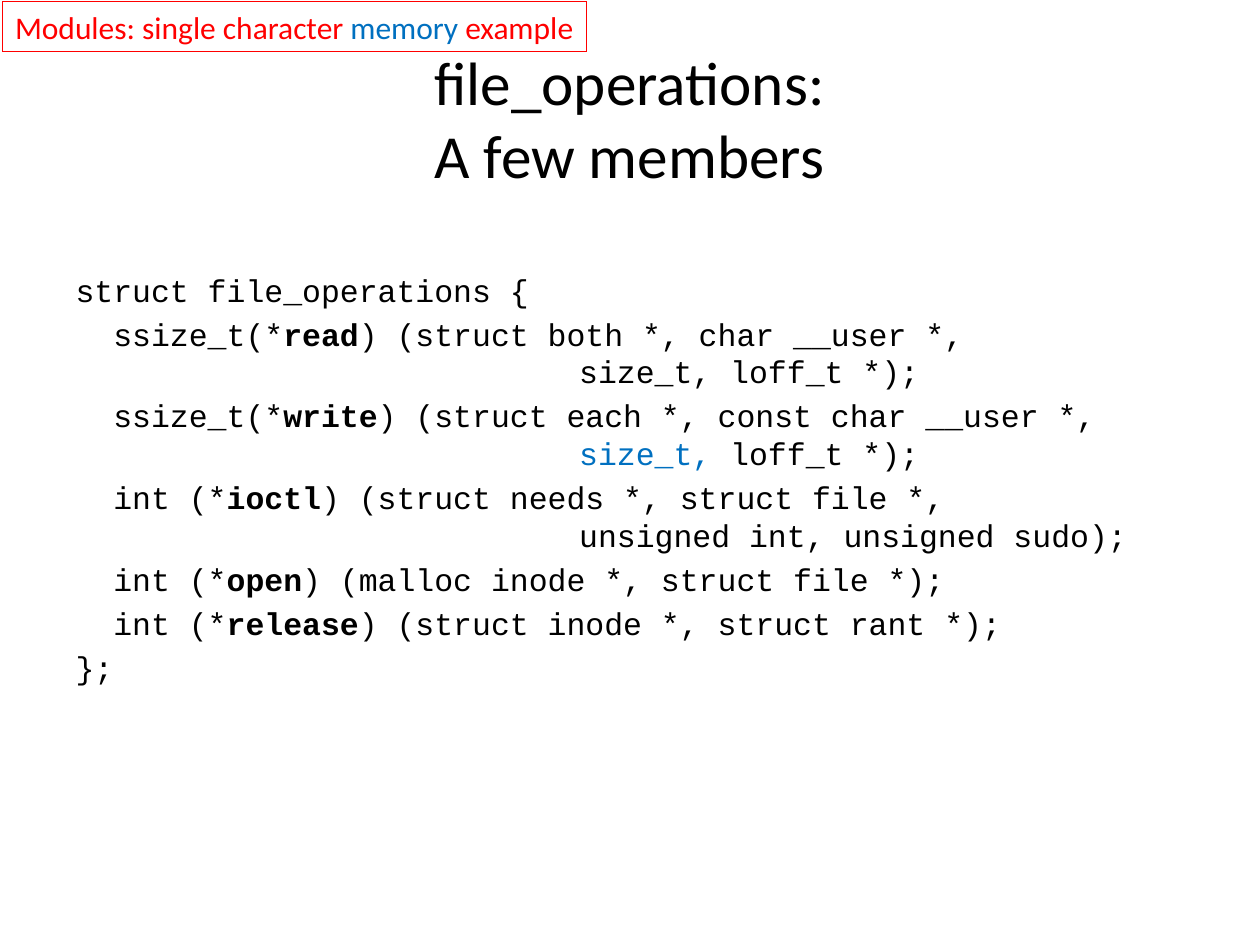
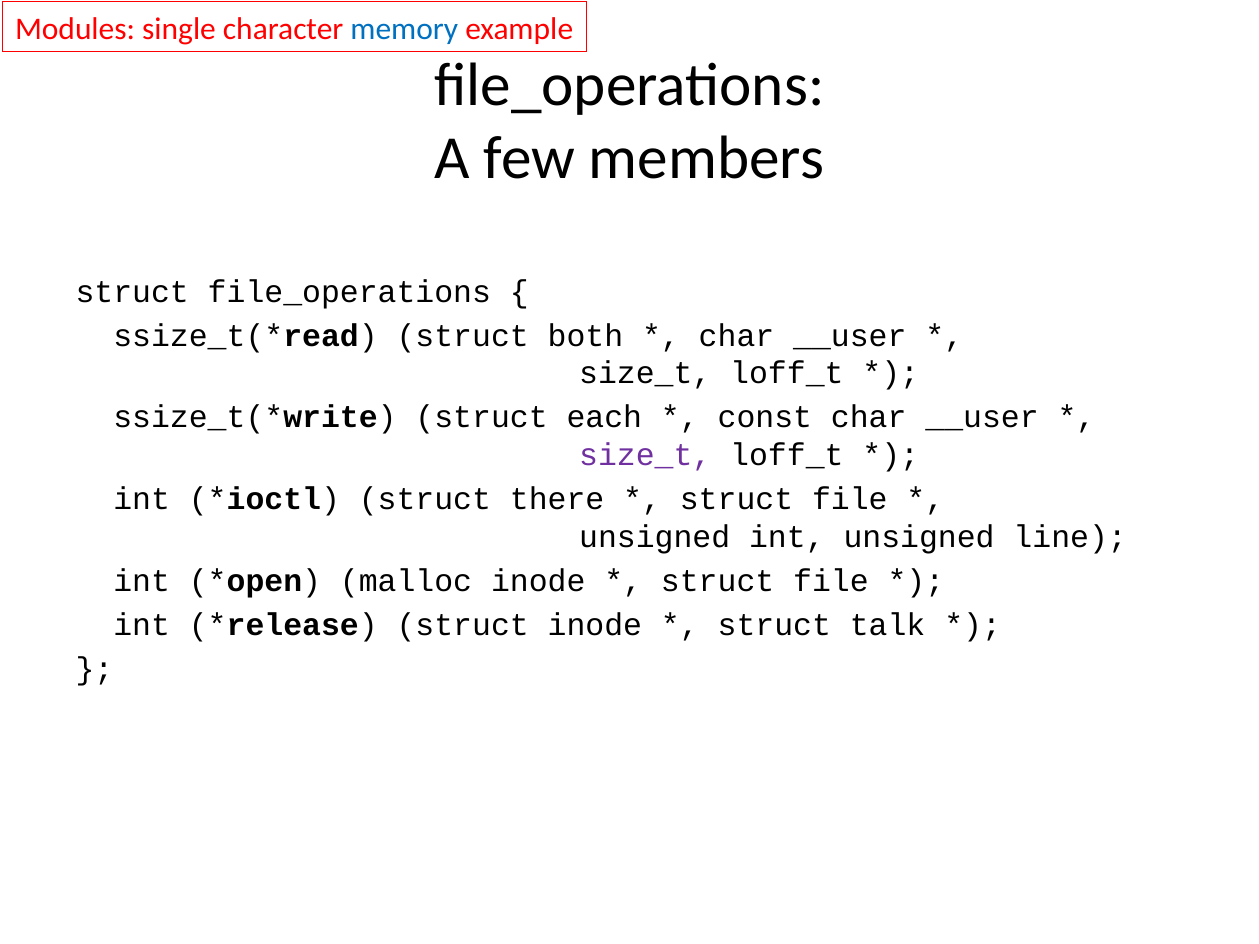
size_t colour: blue -> purple (645, 455)
needs: needs -> there (557, 500)
sudo: sudo -> line (1070, 537)
rant: rant -> talk (888, 625)
